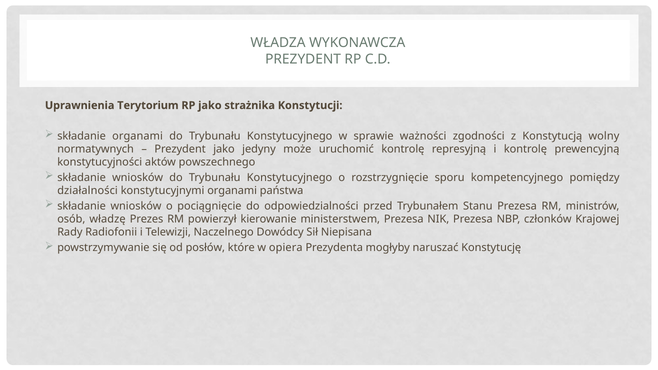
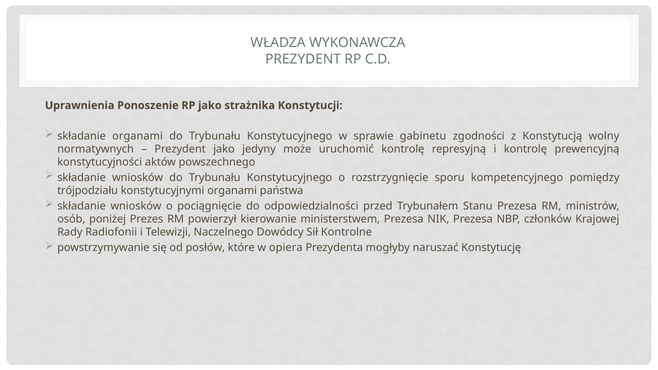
Terytorium: Terytorium -> Ponoszenie (148, 105)
ważności: ważności -> gabinetu (423, 136)
działalności: działalności -> trójpodziału (88, 191)
władzę: władzę -> poniżej (108, 219)
Niepisana: Niepisana -> Kontrolne (346, 232)
